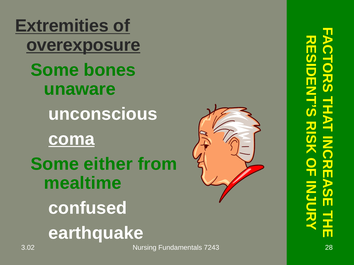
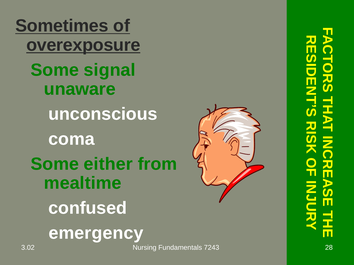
Extremities: Extremities -> Sometimes (62, 26)
bones: bones -> signal (110, 70)
coma underline: present -> none (71, 139)
earthquake: earthquake -> emergency (96, 233)
